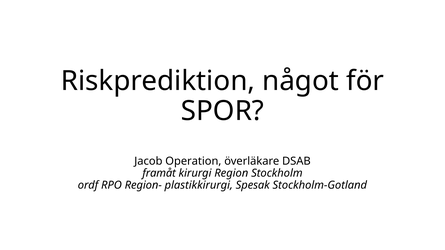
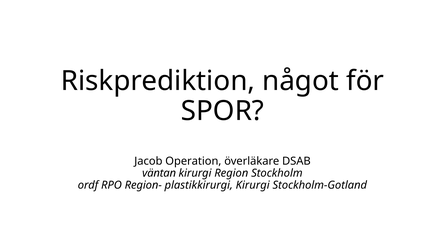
framåt: framåt -> väntan (159, 173)
plastikkirurgi Spesak: Spesak -> Kirurgi (253, 185)
